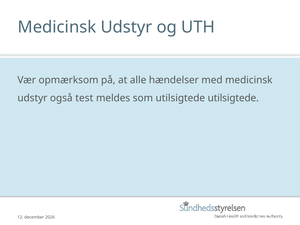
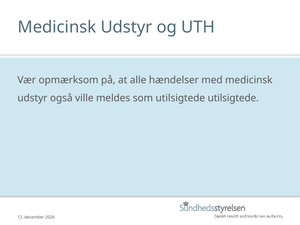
test: test -> ville (84, 98)
